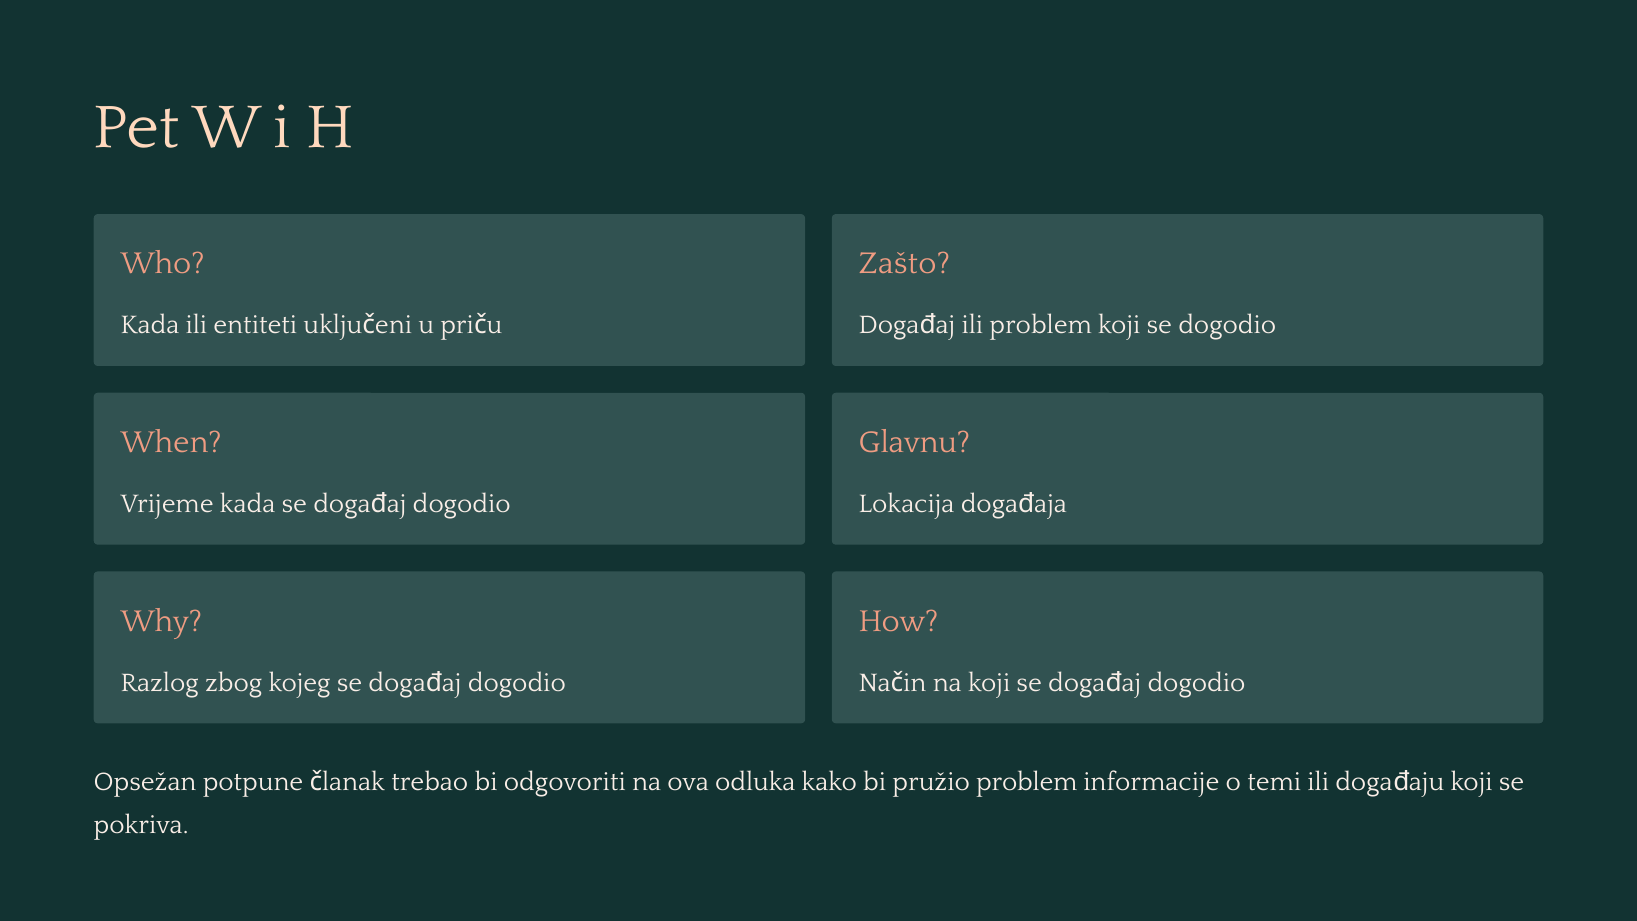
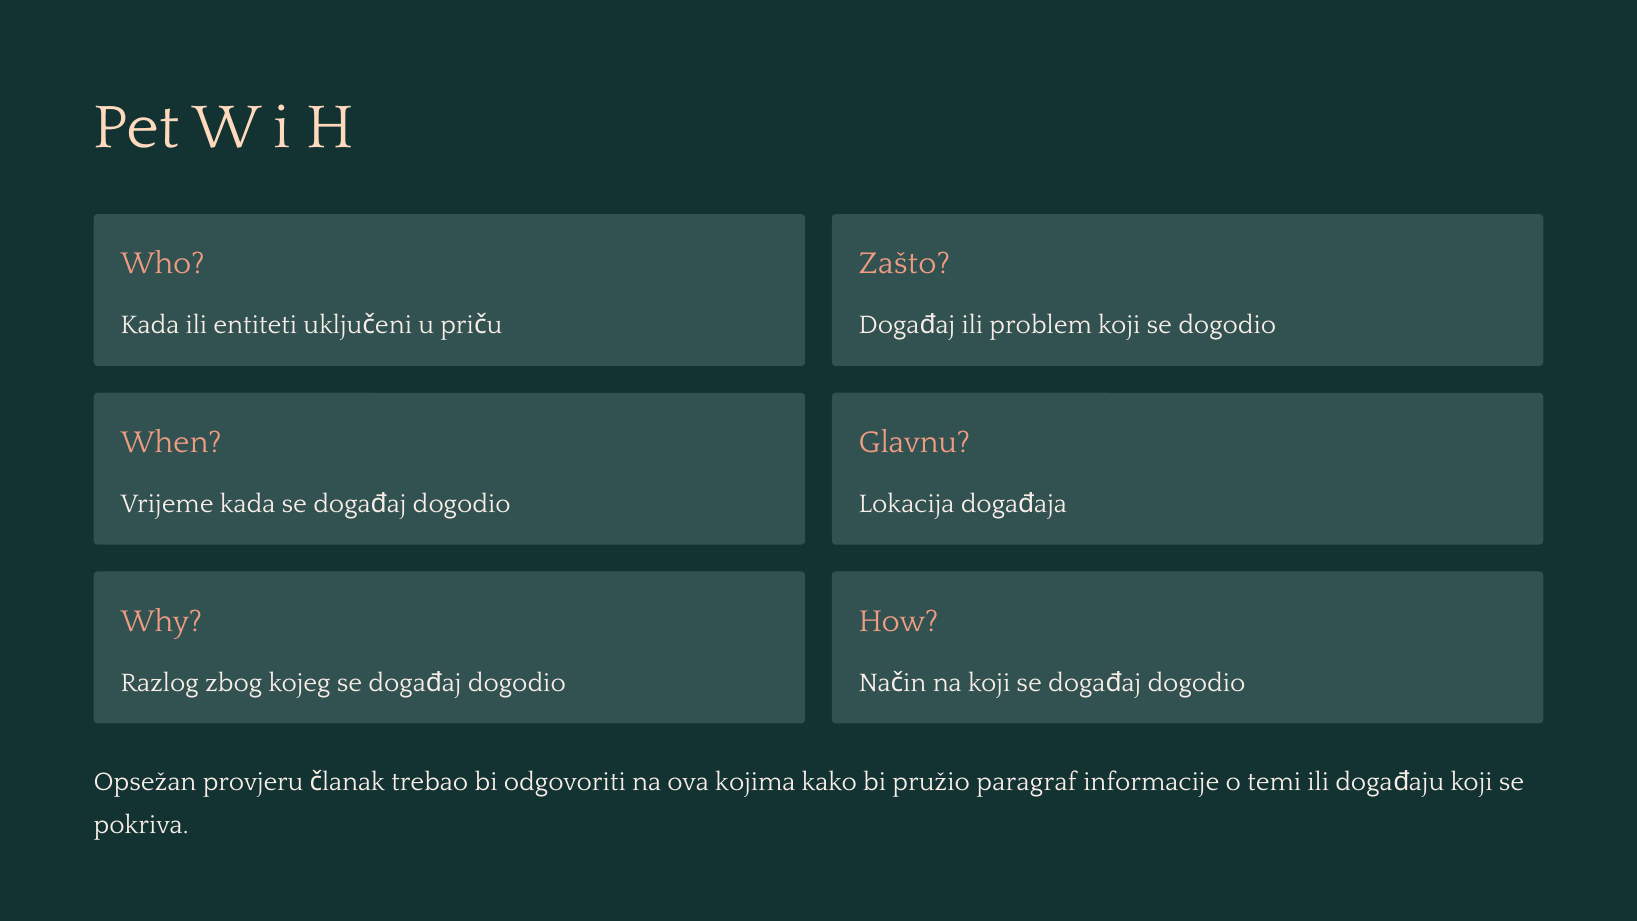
potpune: potpune -> provjeru (253, 782)
odluka: odluka -> kojima (755, 782)
pružio problem: problem -> paragraf (1026, 782)
